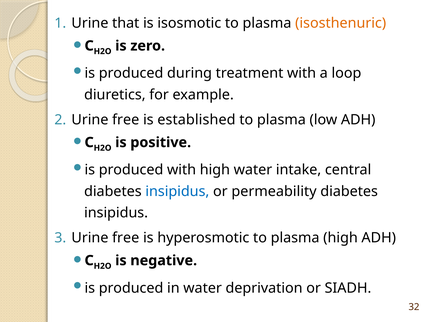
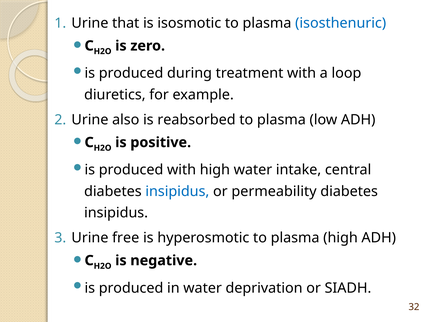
isosthenuric colour: orange -> blue (341, 23)
free: free -> also (126, 120)
established: established -> reabsorbed (196, 120)
